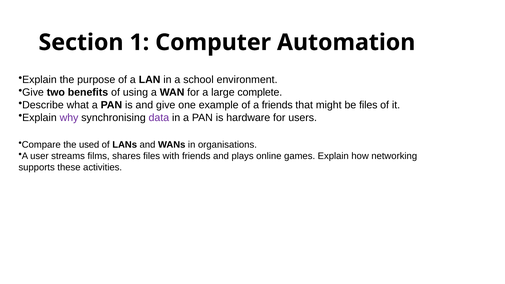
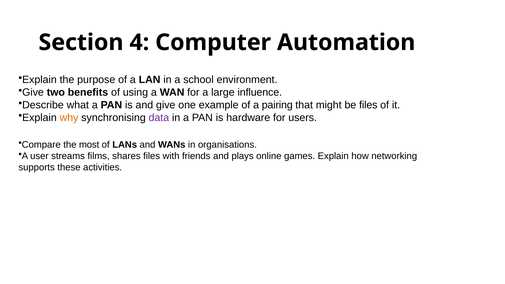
1: 1 -> 4 (139, 42)
complete: complete -> influence (260, 92)
a friends: friends -> pairing (277, 105)
why colour: purple -> orange (69, 118)
used: used -> most (89, 145)
